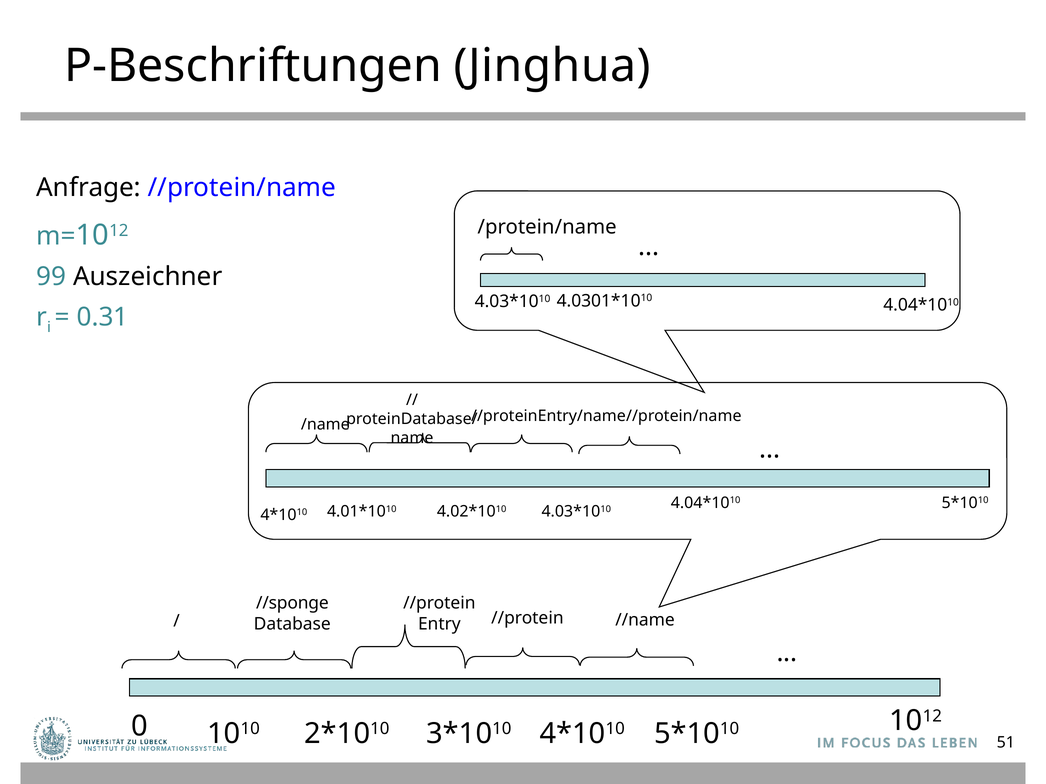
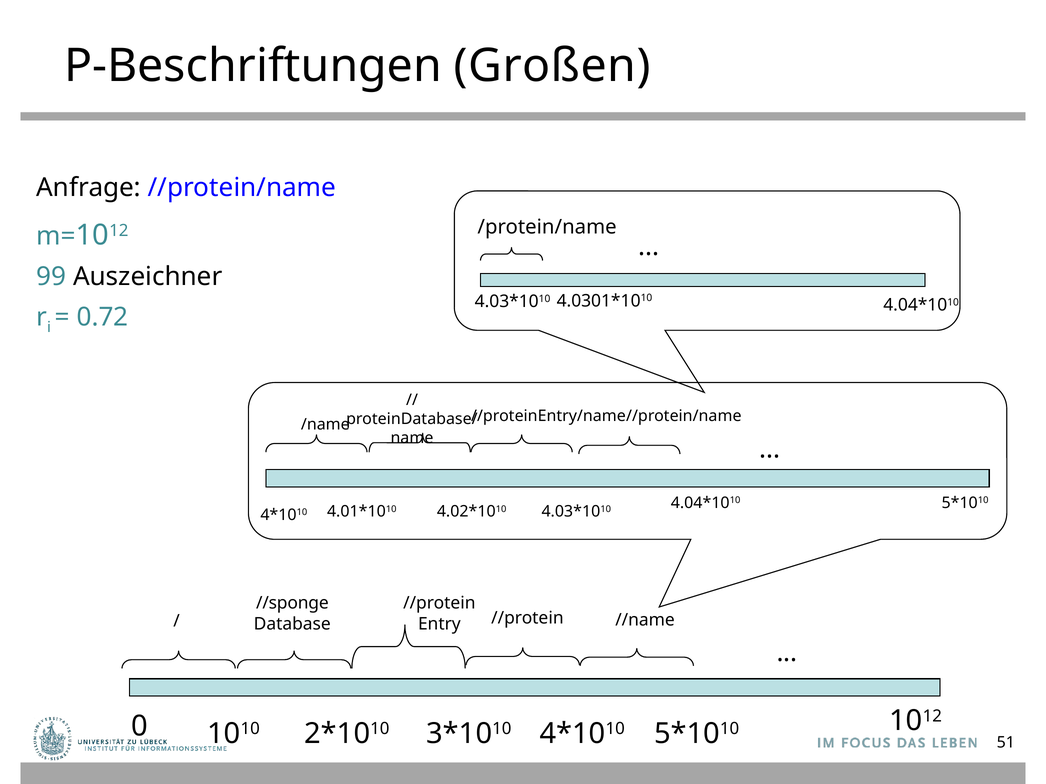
Jinghua: Jinghua -> Großen (552, 66)
0.31: 0.31 -> 0.72 (102, 317)
